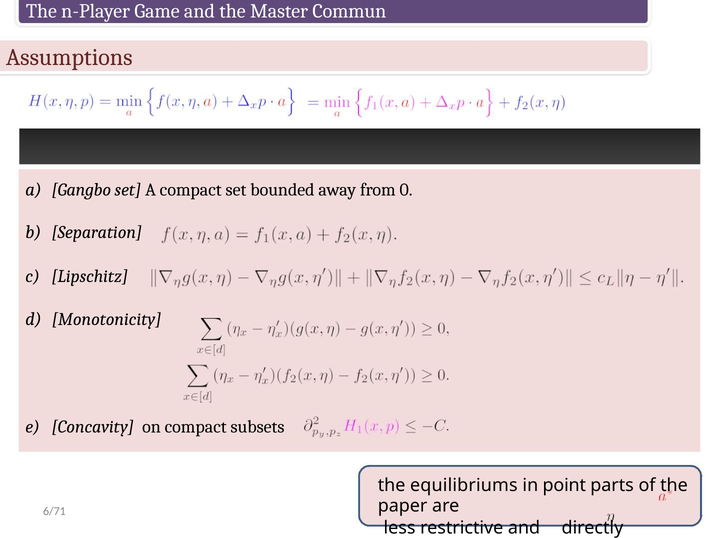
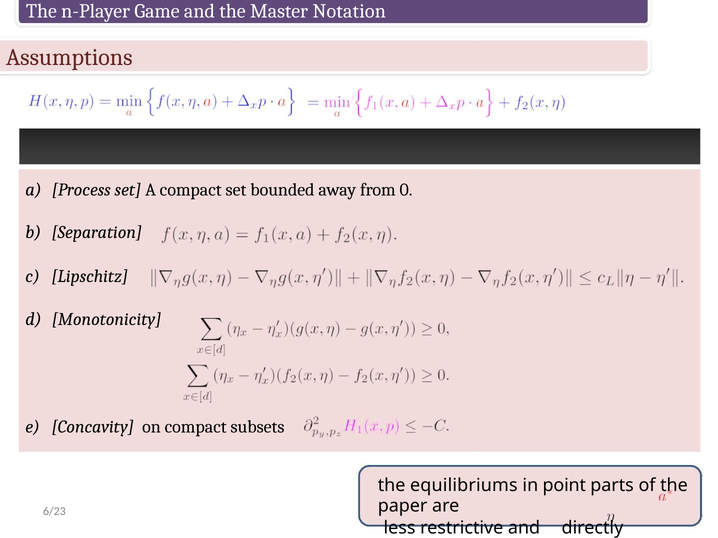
Commun: Commun -> Notation (349, 11)
Gangbo: Gangbo -> Process (81, 190)
6/71: 6/71 -> 6/23 (54, 512)
